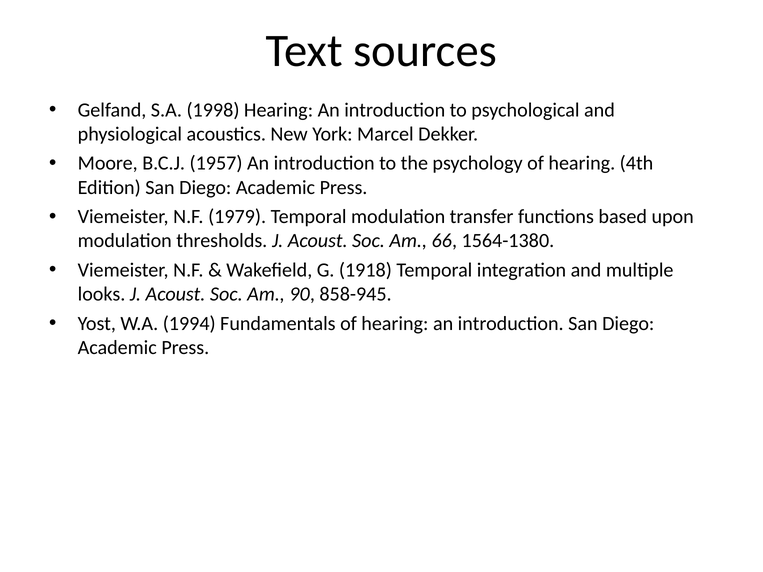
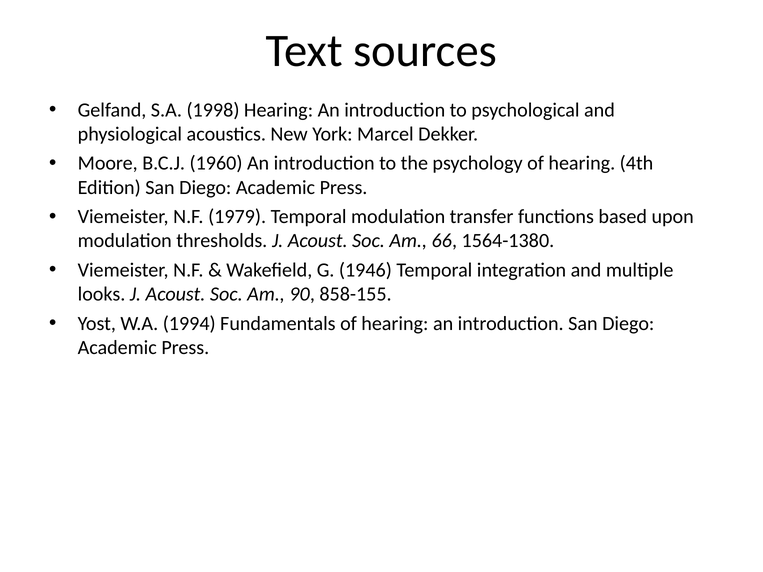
1957: 1957 -> 1960 (216, 163)
1918: 1918 -> 1946 (365, 270)
858-945: 858-945 -> 858-155 (356, 294)
